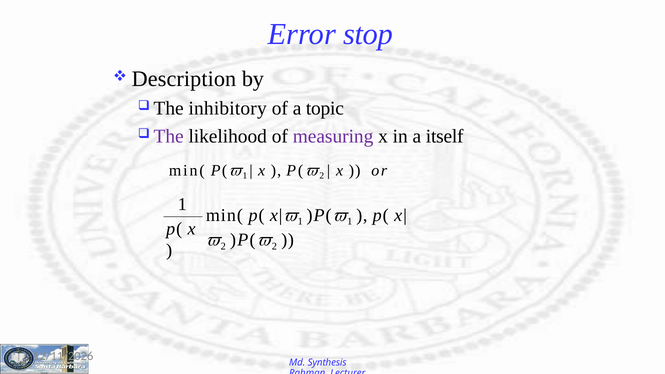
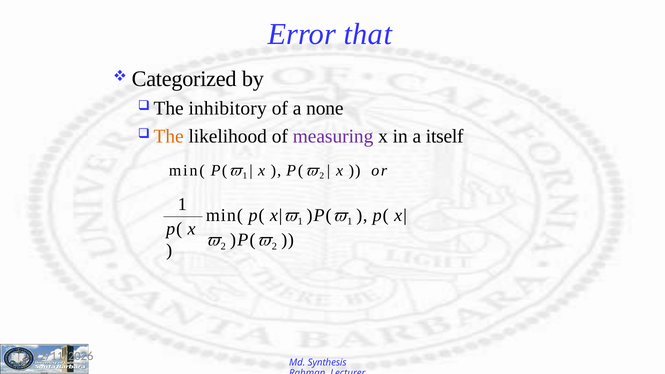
stop: stop -> that (368, 34)
Description: Description -> Categorized (184, 79)
topic: topic -> none (325, 108)
The colour: purple -> orange (169, 136)
